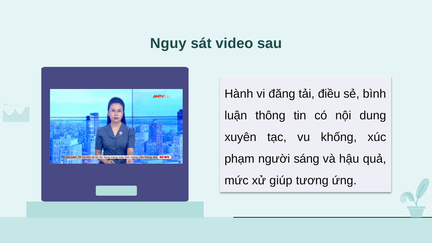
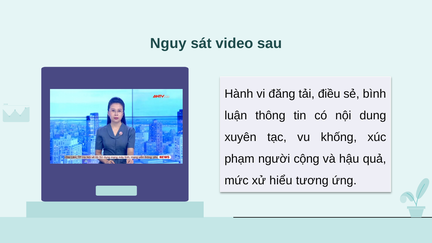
sáng: sáng -> cộng (307, 159)
giúp: giúp -> hiểu (281, 180)
